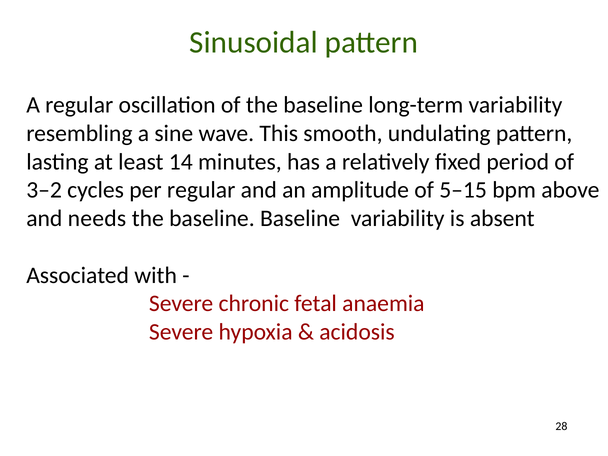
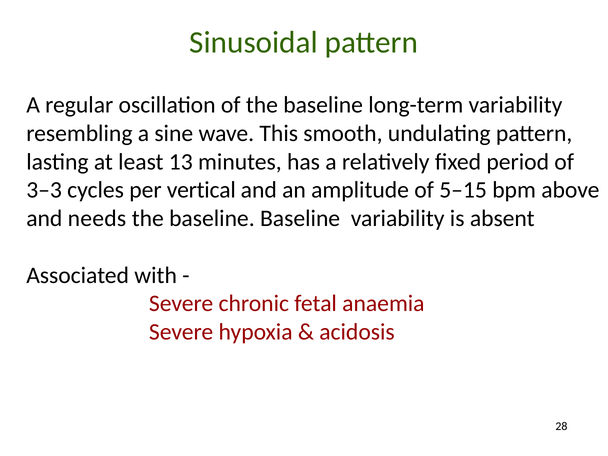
14: 14 -> 13 (181, 162)
3–2: 3–2 -> 3–3 (44, 190)
per regular: regular -> vertical (201, 190)
